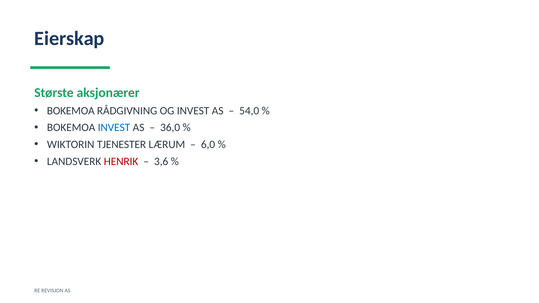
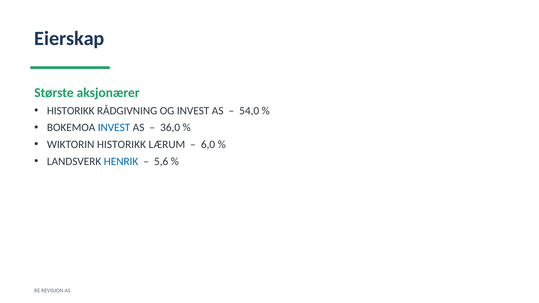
BOKEMOA: BOKEMOA -> HISTORIKK (71, 111)
WIKTORIN TJENESTER: TJENESTER -> HISTORIKK (121, 145)
HENRIK colour: red -> blue (121, 161)
3,6: 3,6 -> 5,6 (161, 161)
